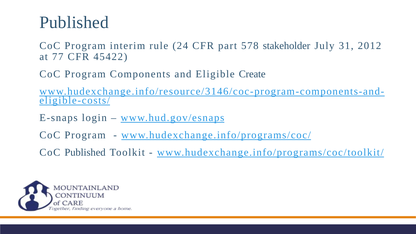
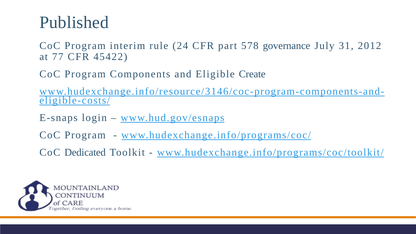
stakeholder: stakeholder -> governance (287, 46)
CoC Published: Published -> Dedicated (85, 152)
